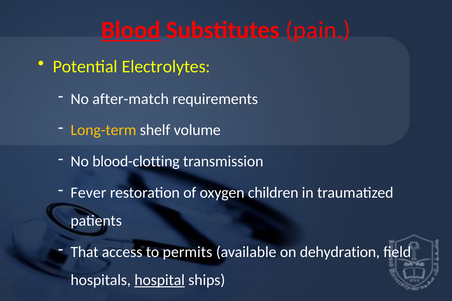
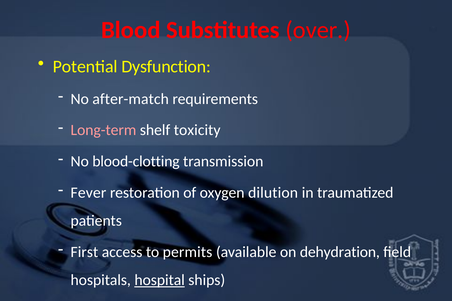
Blood underline: present -> none (131, 30)
pain: pain -> over (318, 30)
Electrolytes: Electrolytes -> Dysfunction (166, 67)
Long-term colour: yellow -> pink (103, 130)
volume: volume -> toxicity (197, 130)
children: children -> dilution (273, 193)
That: That -> First (84, 252)
